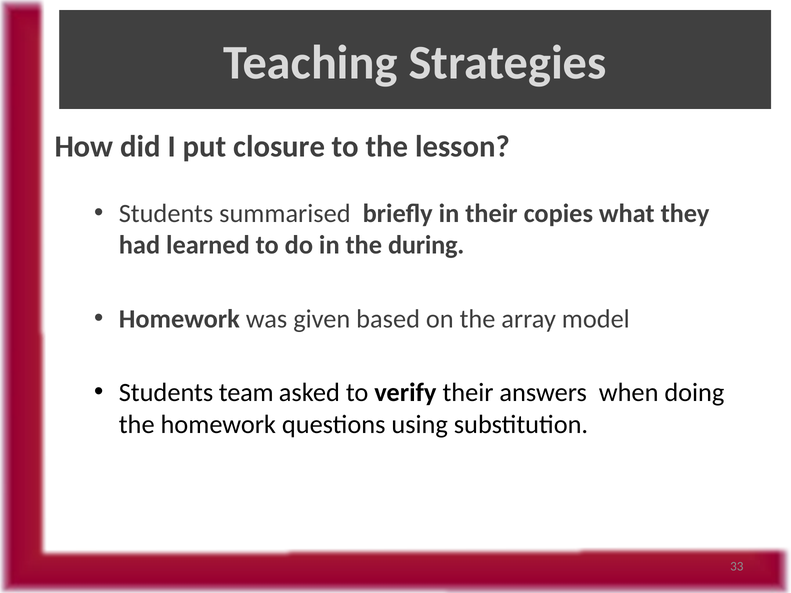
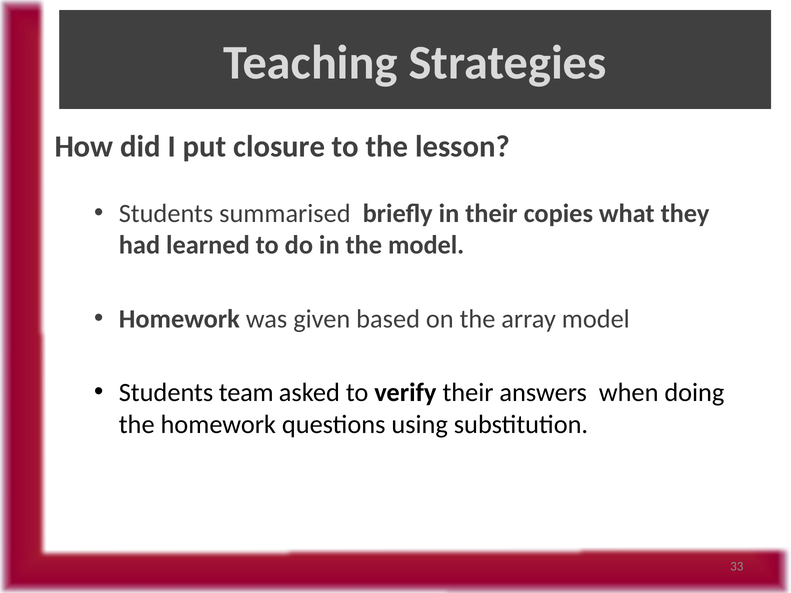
the during: during -> model (426, 245)
